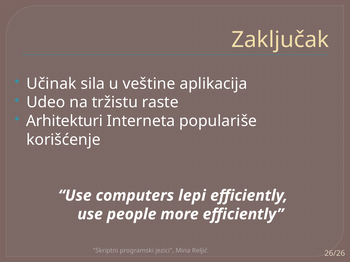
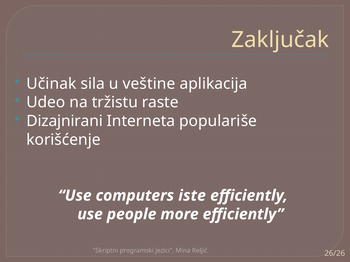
Arhitekturi: Arhitekturi -> Dizajnirani (65, 121)
lepi: lepi -> iste (192, 196)
